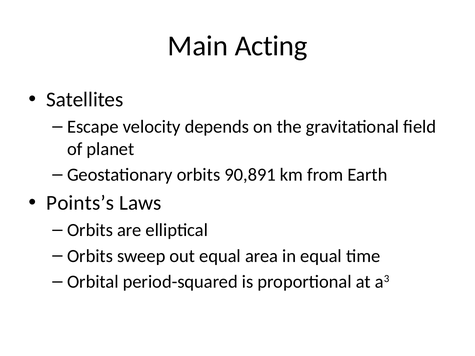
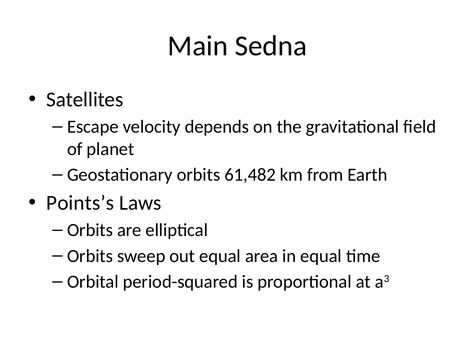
Acting: Acting -> Sedna (271, 46)
90,891: 90,891 -> 61,482 (250, 175)
